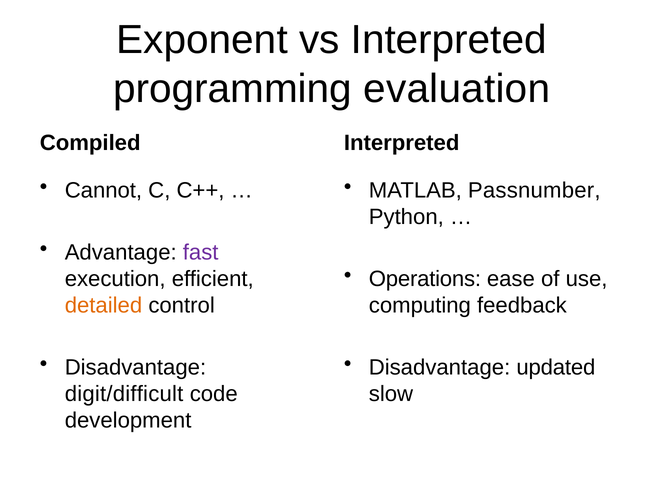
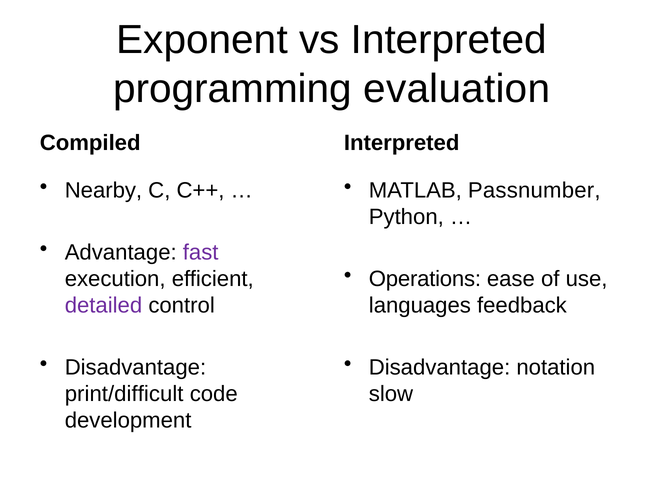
Cannot: Cannot -> Nearby (103, 191)
detailed colour: orange -> purple (103, 306)
computing: computing -> languages (420, 306)
updated: updated -> notation (556, 368)
digit/difficult: digit/difficult -> print/difficult (124, 394)
